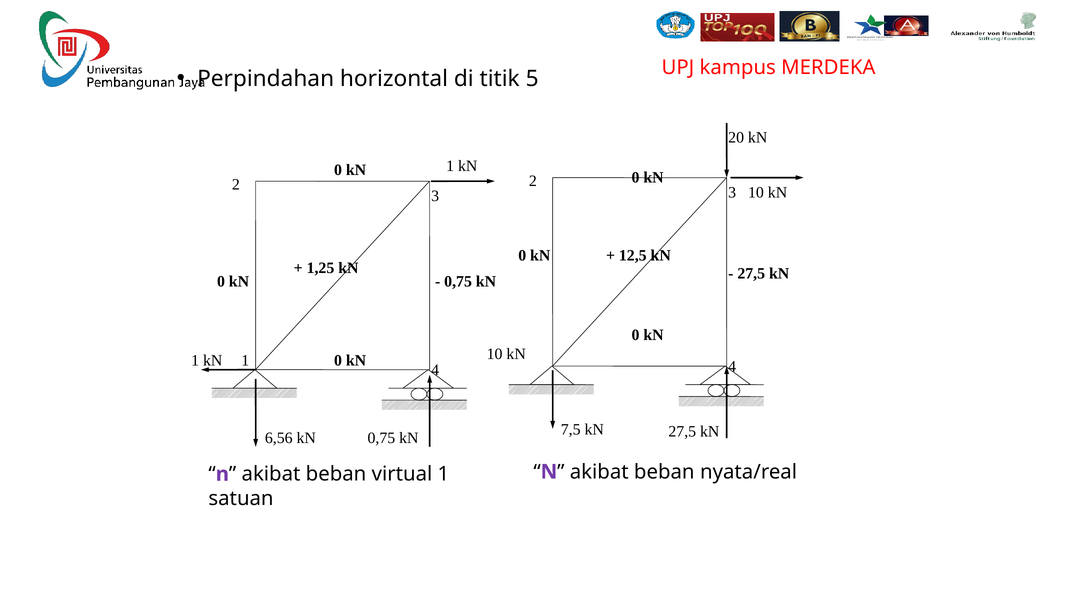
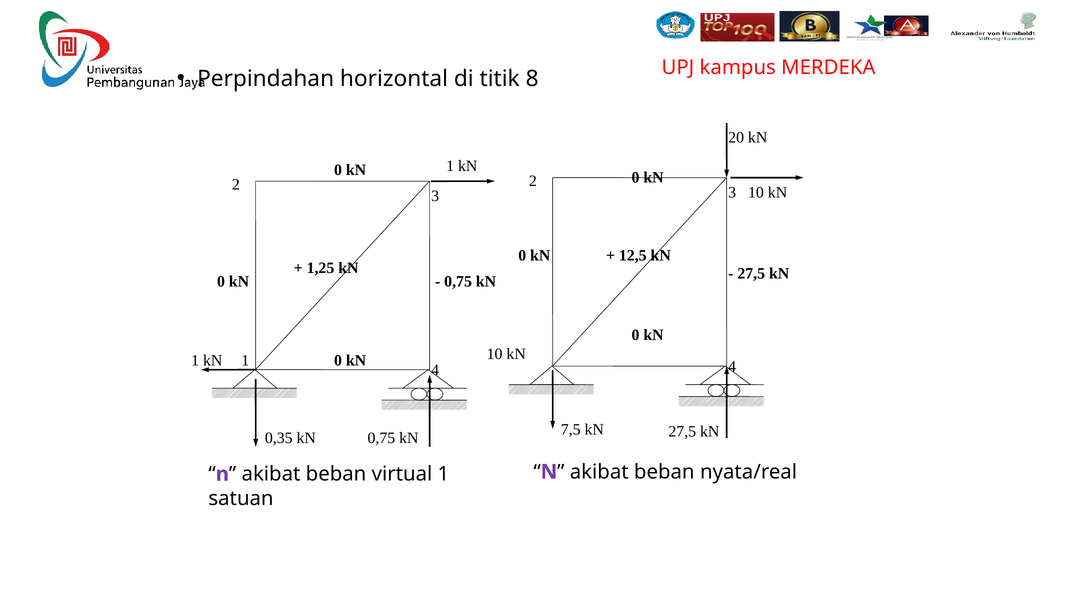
5: 5 -> 8 (532, 79)
6,56: 6,56 -> 0,35 (279, 438)
